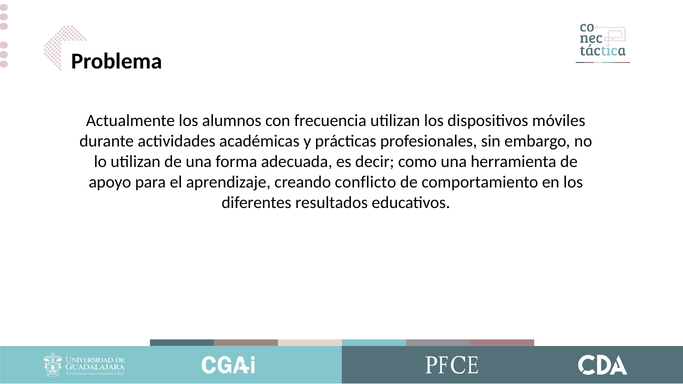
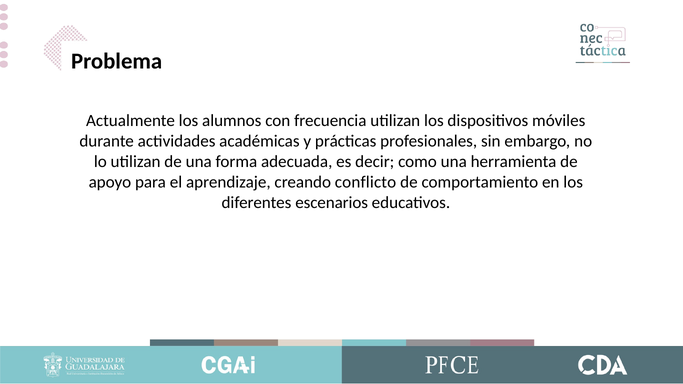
resultados: resultados -> escenarios (332, 203)
